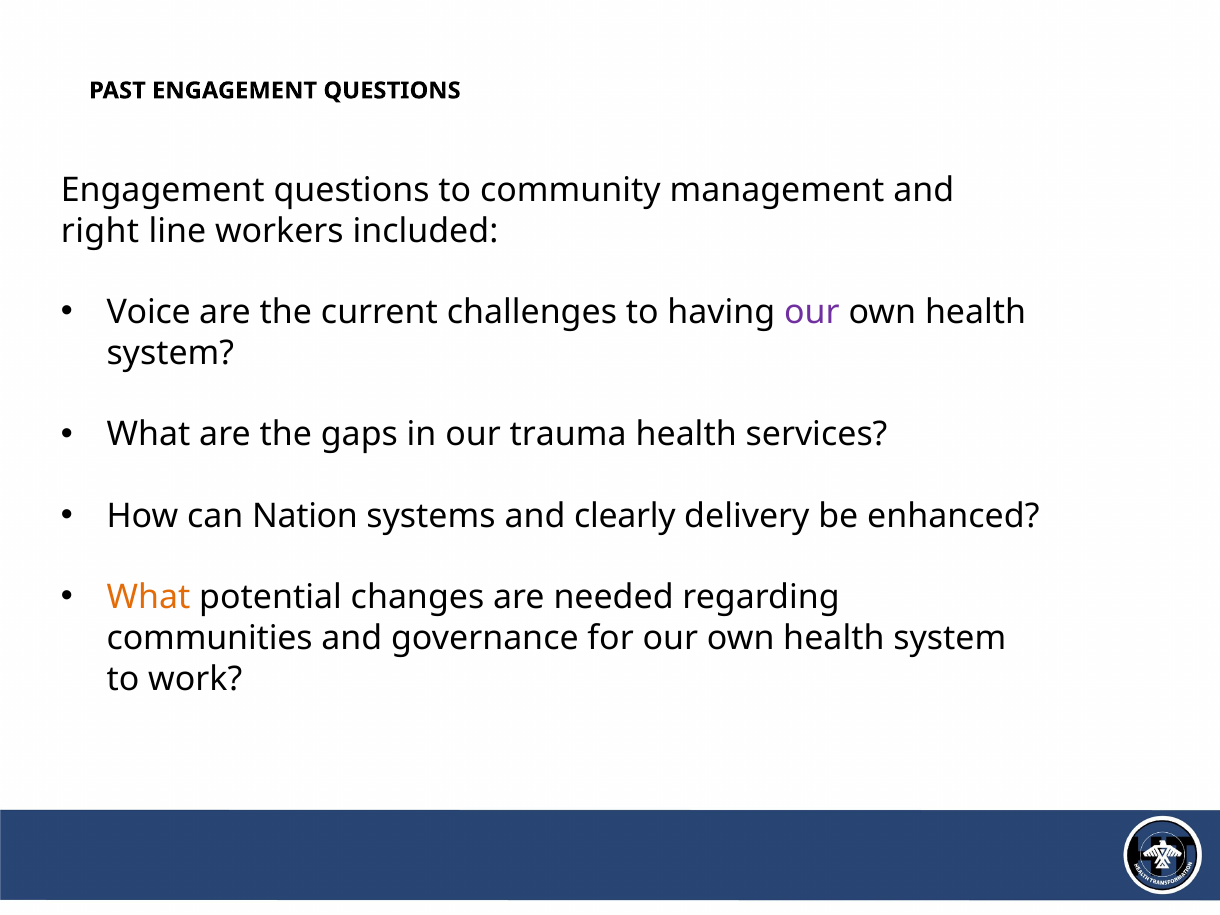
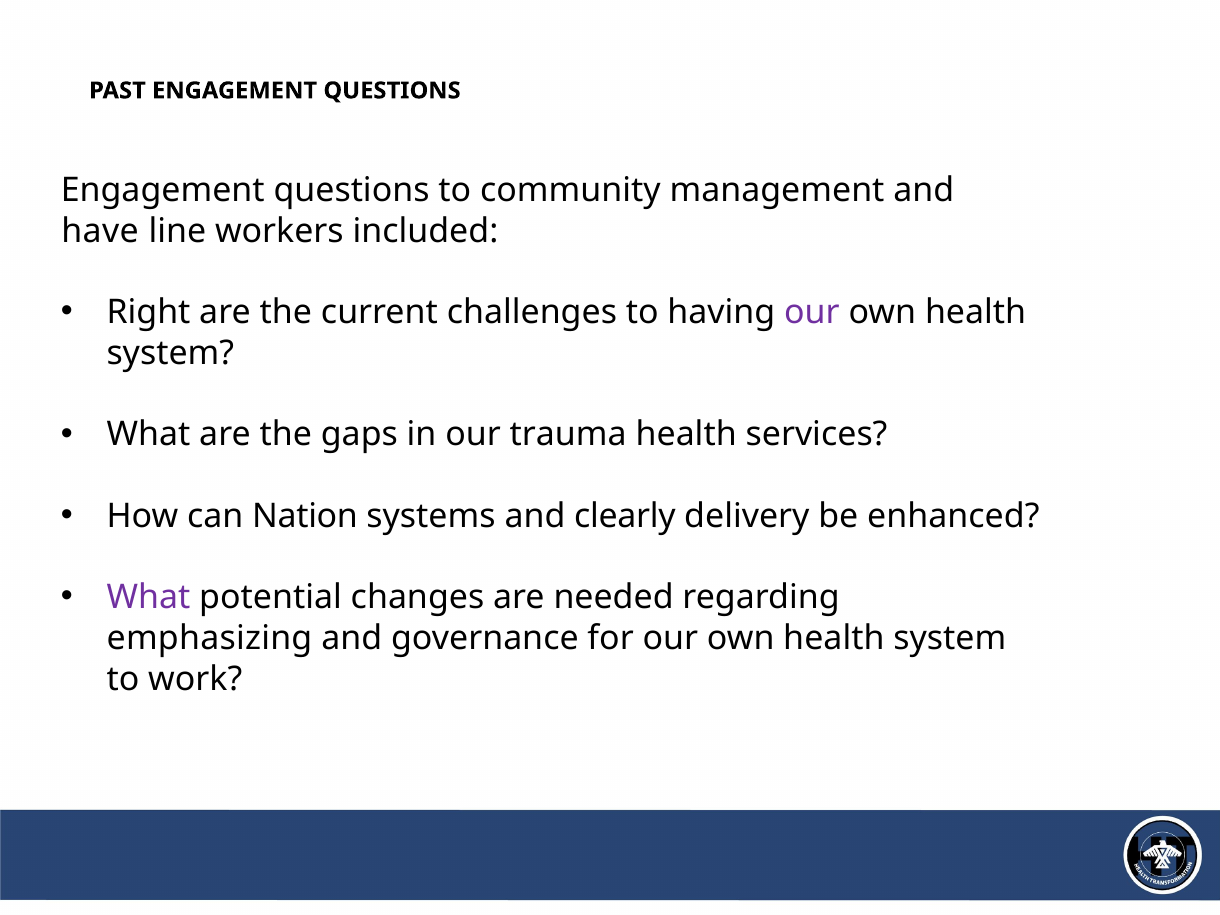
right: right -> have (100, 231)
Voice: Voice -> Right (149, 313)
What colour: orange -> purple (149, 597)
communities: communities -> emphasizing (209, 638)
